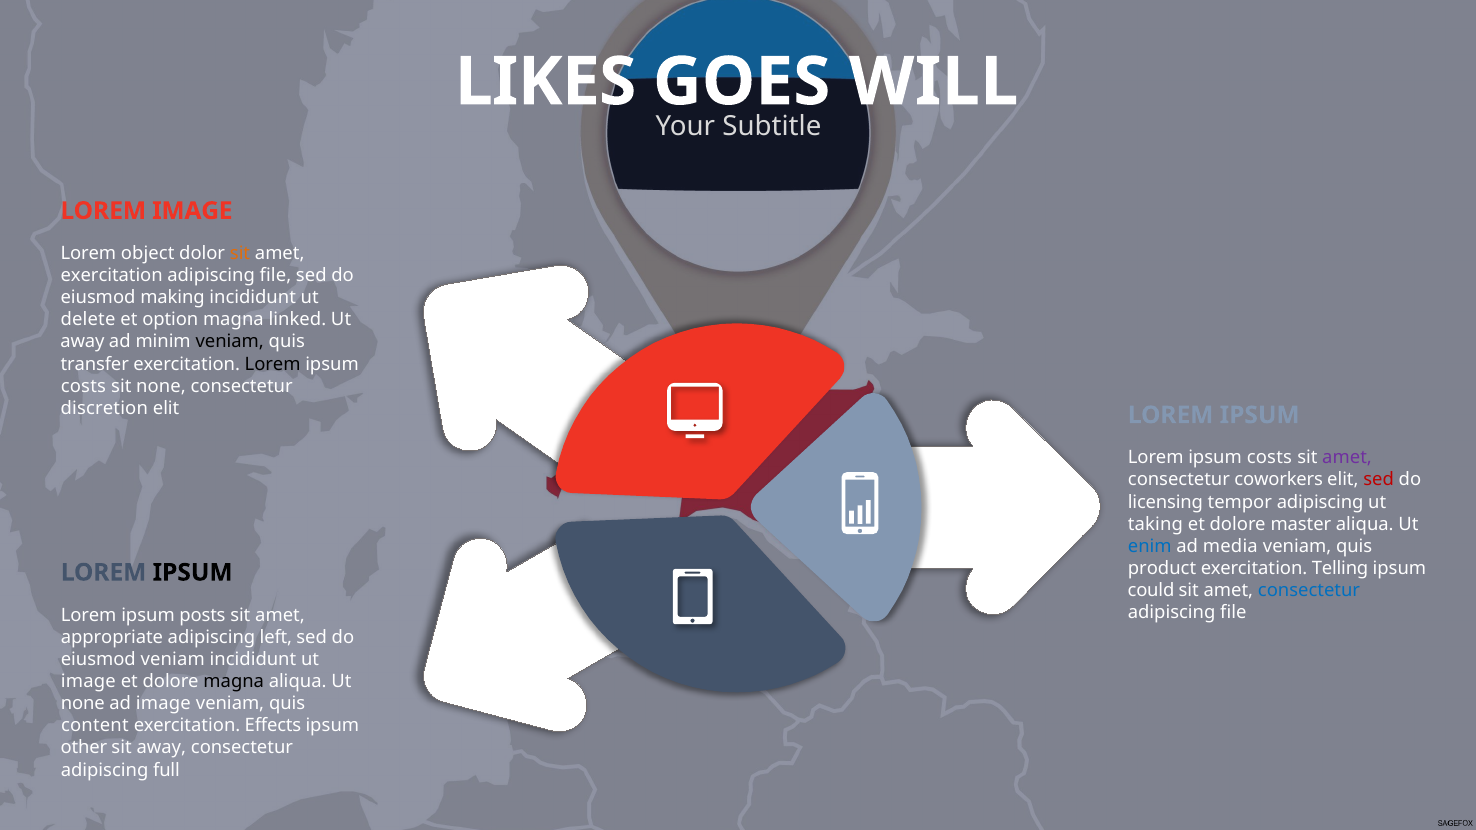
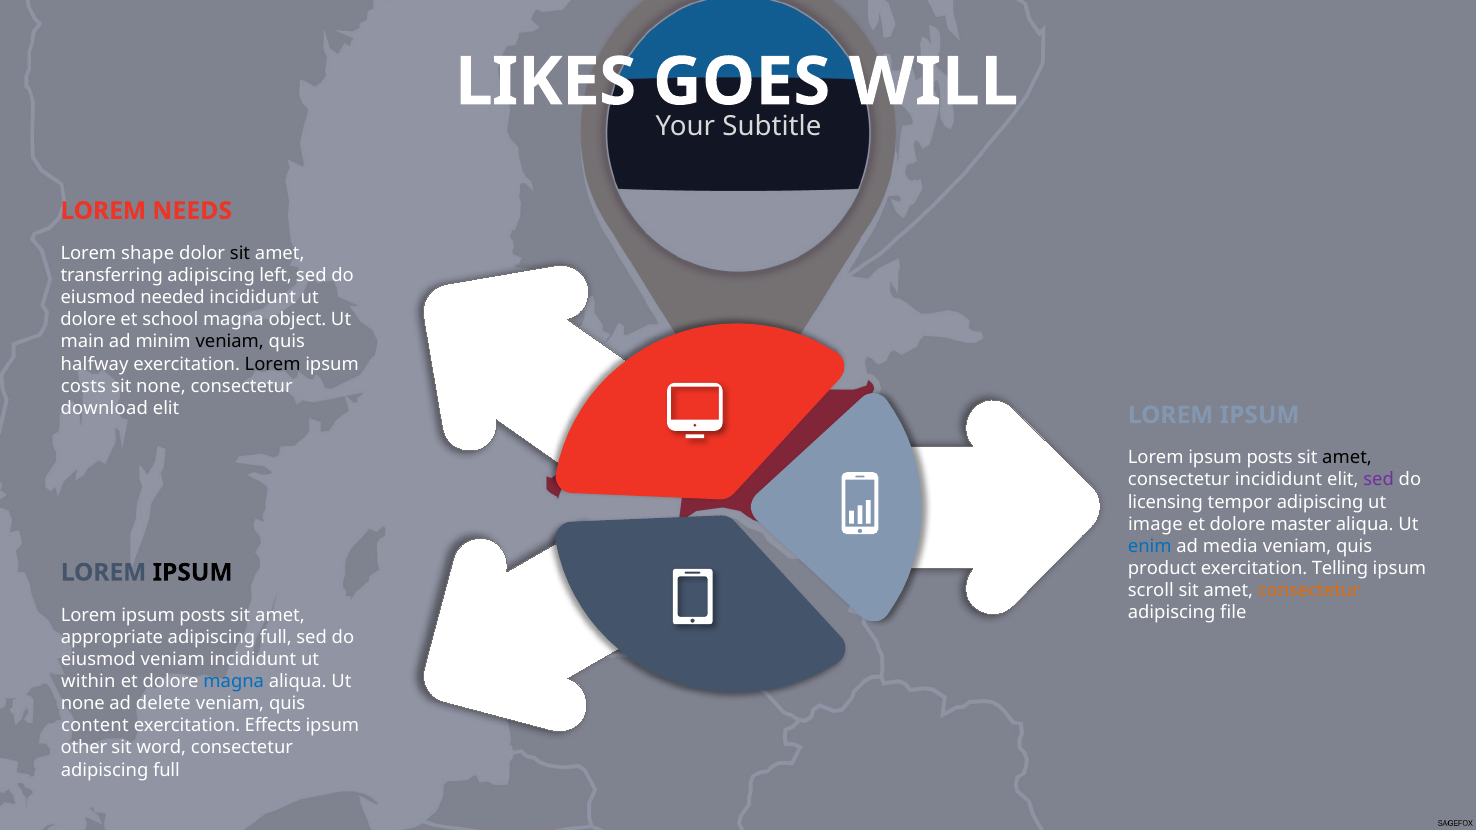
LOREM IMAGE: IMAGE -> NEEDS (192, 211)
object: object -> shape (148, 253)
sit colour: orange -> black (240, 253)
exercitation: exercitation -> transferring (112, 276)
file: file -> left (276, 276)
making: making -> needed (173, 298)
delete: delete -> dolore (88, 320)
option: option -> school (170, 320)
linked: linked -> object (297, 320)
away: away -> main (82, 342)
transfer: transfer -> halfway (95, 364)
discretion: discretion -> download (104, 408)
costs: costs -> posts (1270, 458)
amet colour: purple -> black (1347, 458)
consectetur coworkers: coworkers -> incididunt (1279, 480)
sed colour: red -> purple (1379, 480)
taking: taking -> image (1155, 524)
could: could -> scroll (1151, 591)
consectetur colour: blue -> orange (1309, 591)
left: left -> full (276, 637)
image: image -> within (88, 682)
magna colour: black -> blue (234, 682)
ad image: image -> delete (163, 704)
sit away: away -> word (161, 748)
